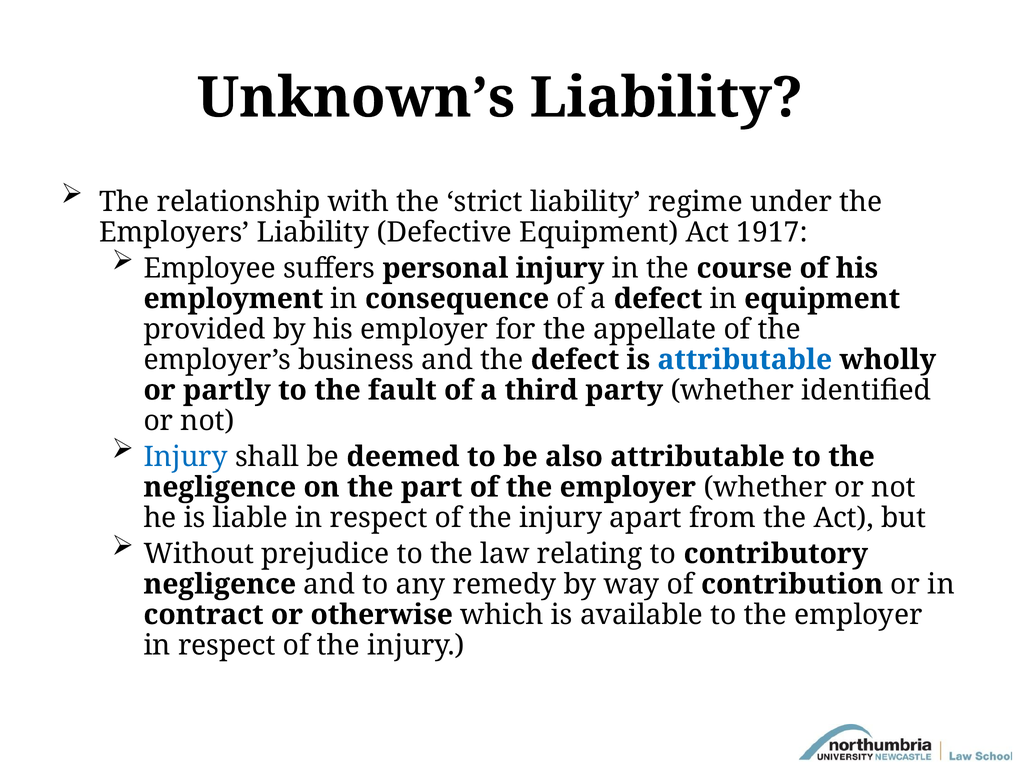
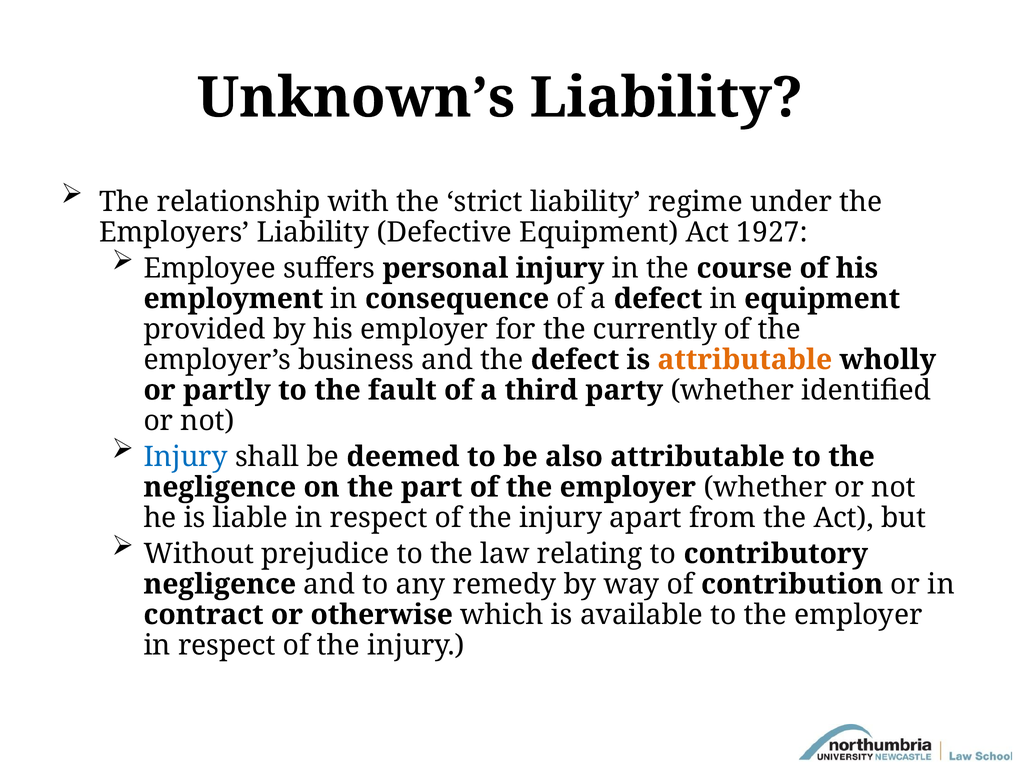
1917: 1917 -> 1927 (772, 232)
appellate: appellate -> currently (655, 329)
attributable colour: blue -> orange (745, 360)
